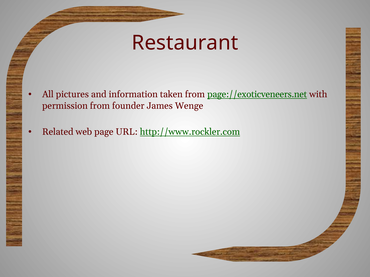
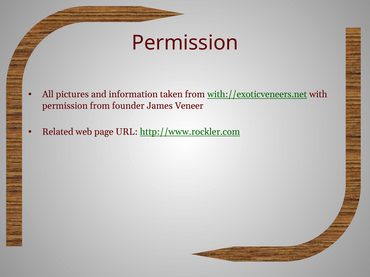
Restaurant: Restaurant -> Permission (185, 43)
page://exoticveneers.net: page://exoticveneers.net -> with://exoticveneers.net (257, 94)
Wenge: Wenge -> Veneer (189, 106)
